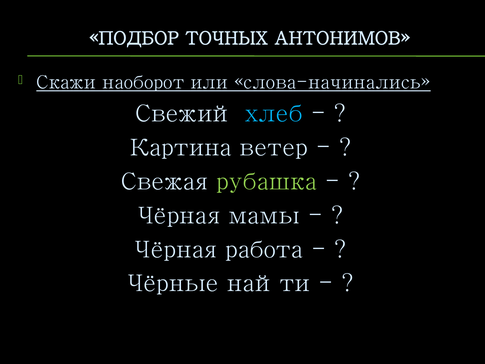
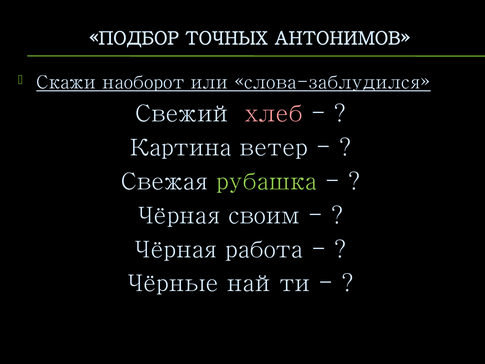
слова-начинались: слова-начинались -> слова-заблудился (332, 82)
хлеб colour: light blue -> pink (274, 113)
мамы: мамы -> своим (264, 215)
